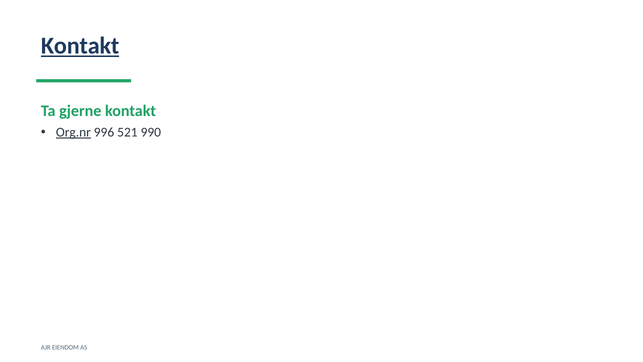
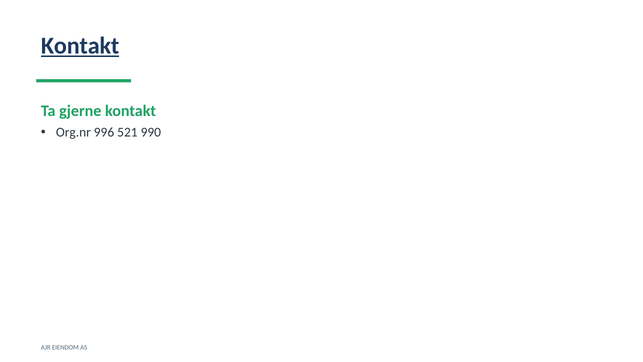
Org.nr underline: present -> none (73, 132)
